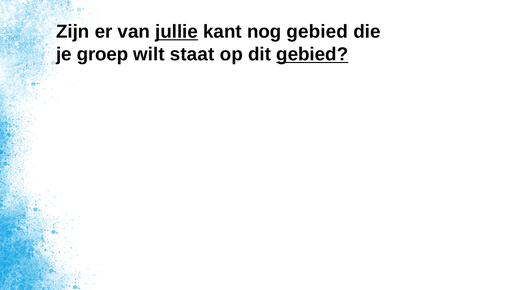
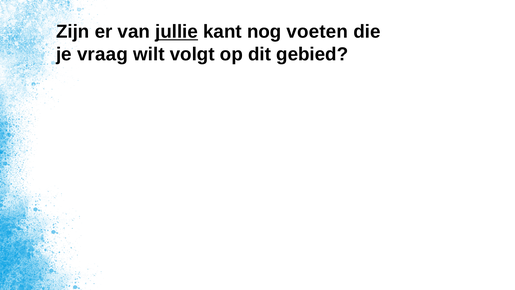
nog gebied: gebied -> voeten (317, 32)
groep: groep -> vraag (102, 54)
staat: staat -> volgt (192, 54)
gebied underline: present -> none (312, 54)
